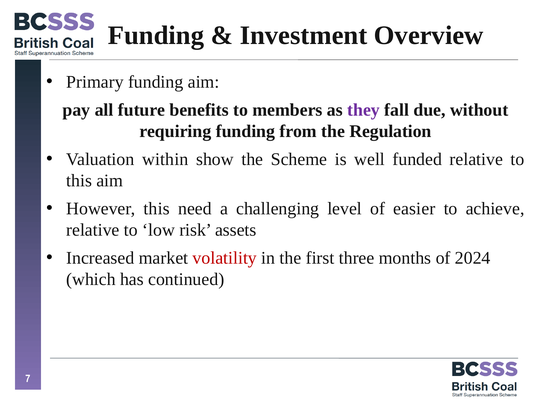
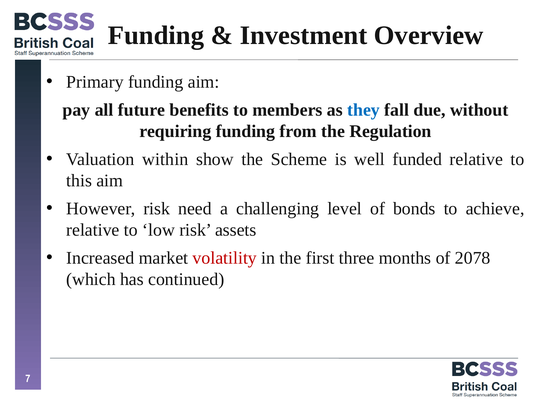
they colour: purple -> blue (364, 110)
However this: this -> risk (157, 209)
easier: easier -> bonds (414, 209)
2024: 2024 -> 2078 (473, 258)
